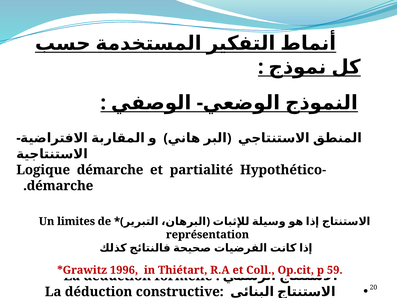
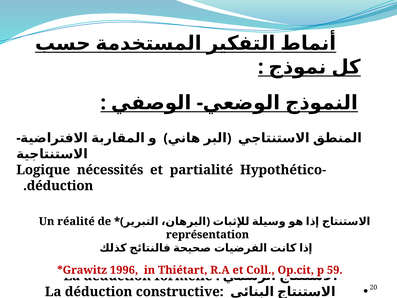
Logique démarche: démarche -> nécessités (110, 170)
démarche: démarche -> déduction (60, 186)
limites: limites -> réalité (76, 221)
